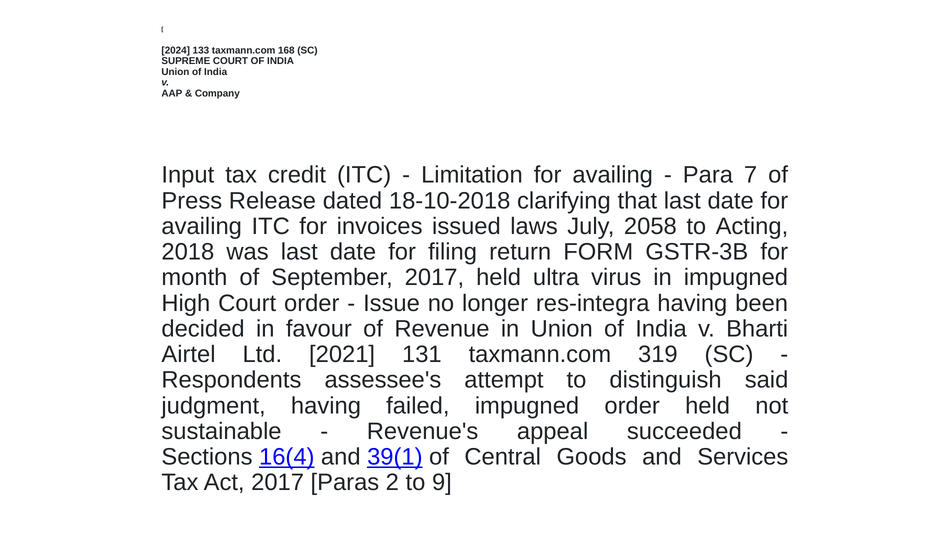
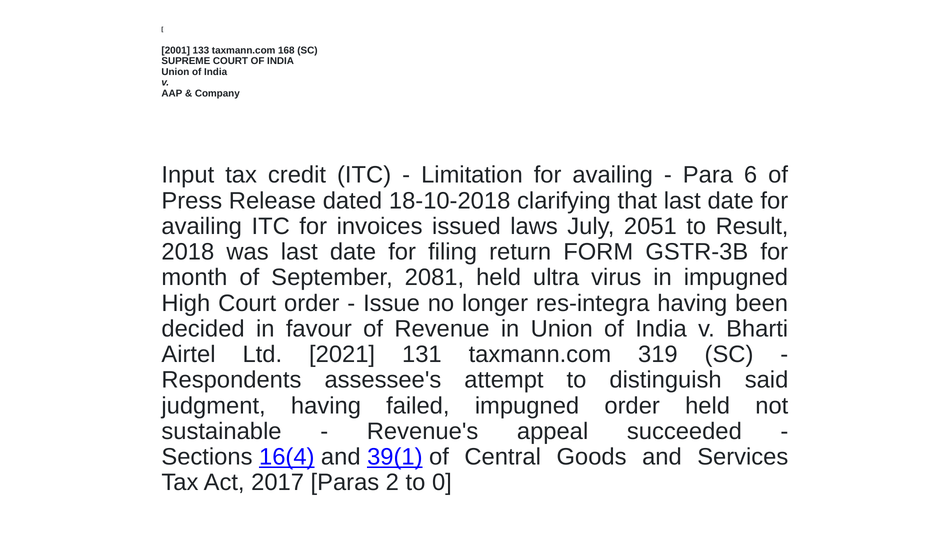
2024: 2024 -> 2001 (176, 50)
7: 7 -> 6 (751, 175)
2058: 2058 -> 2051 (650, 227)
Acting: Acting -> Result (752, 227)
September 2017: 2017 -> 2081 (434, 278)
9: 9 -> 0 (442, 483)
